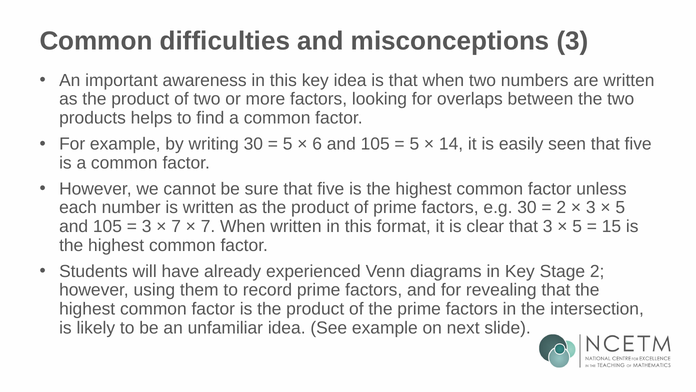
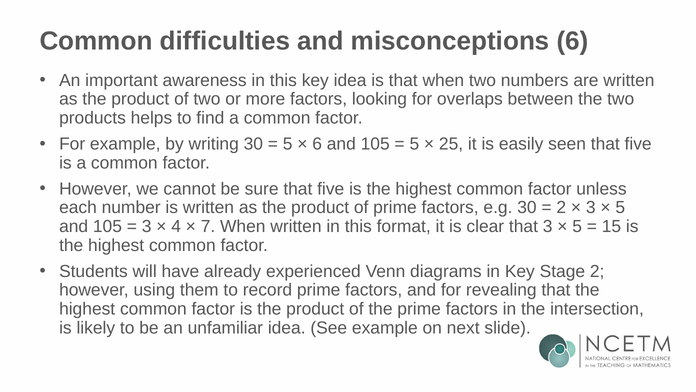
misconceptions 3: 3 -> 6 (573, 41)
14: 14 -> 25 (451, 144)
7: 7 -> 4 (176, 226)
